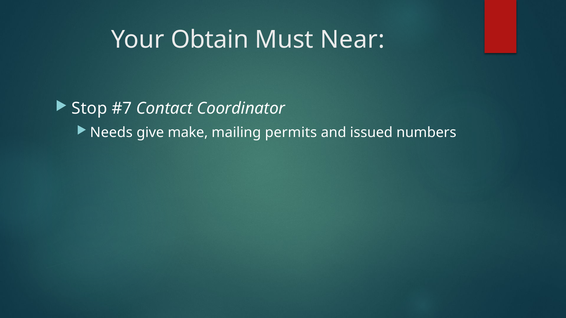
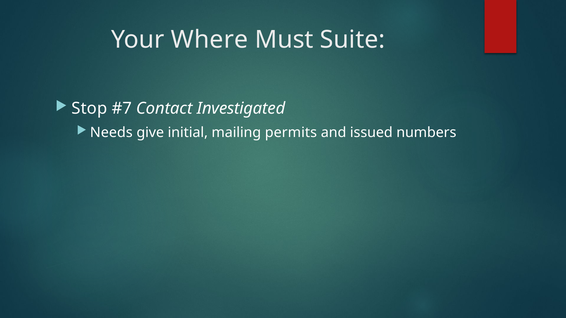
Obtain: Obtain -> Where (210, 40)
Near: Near -> Suite (353, 40)
Coordinator: Coordinator -> Investigated (241, 108)
make: make -> initial (188, 133)
